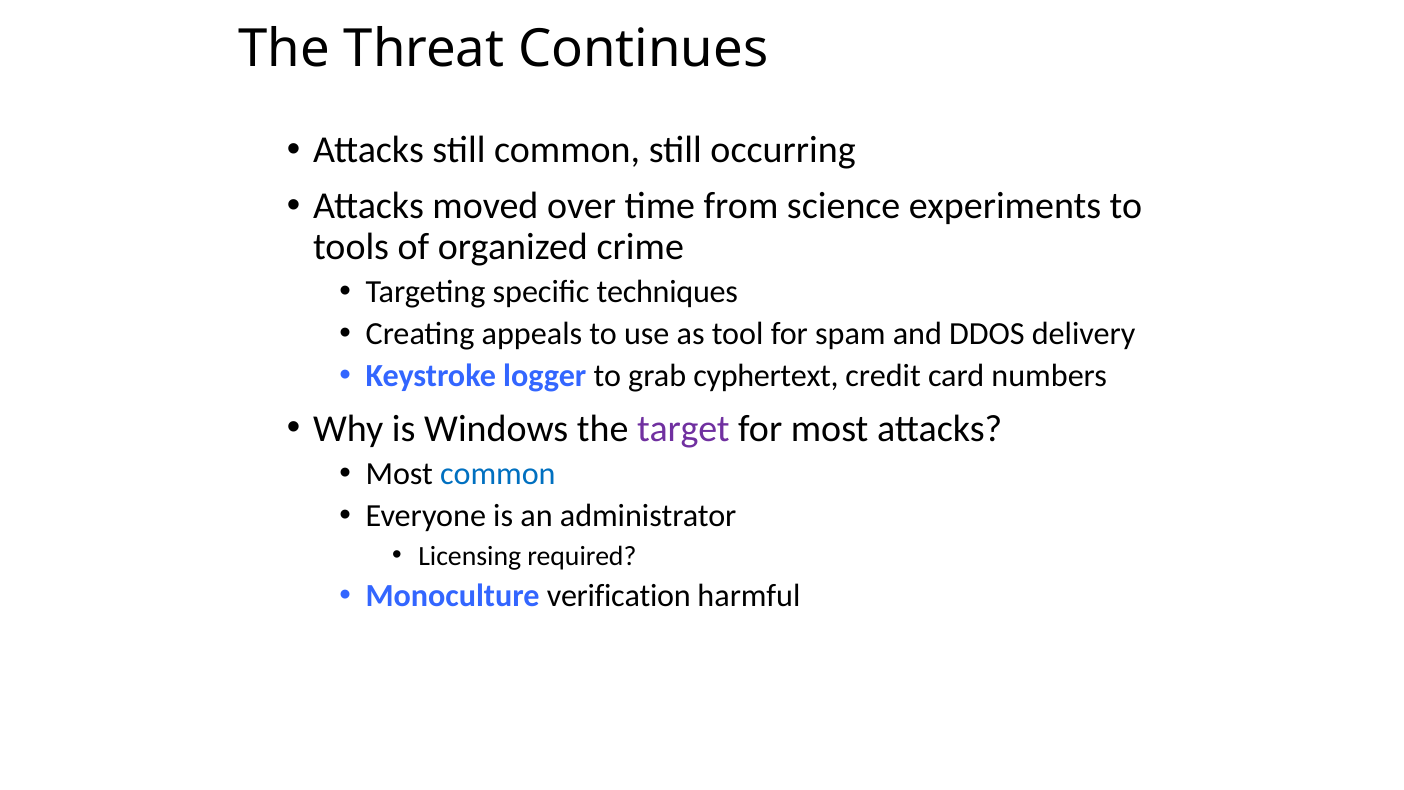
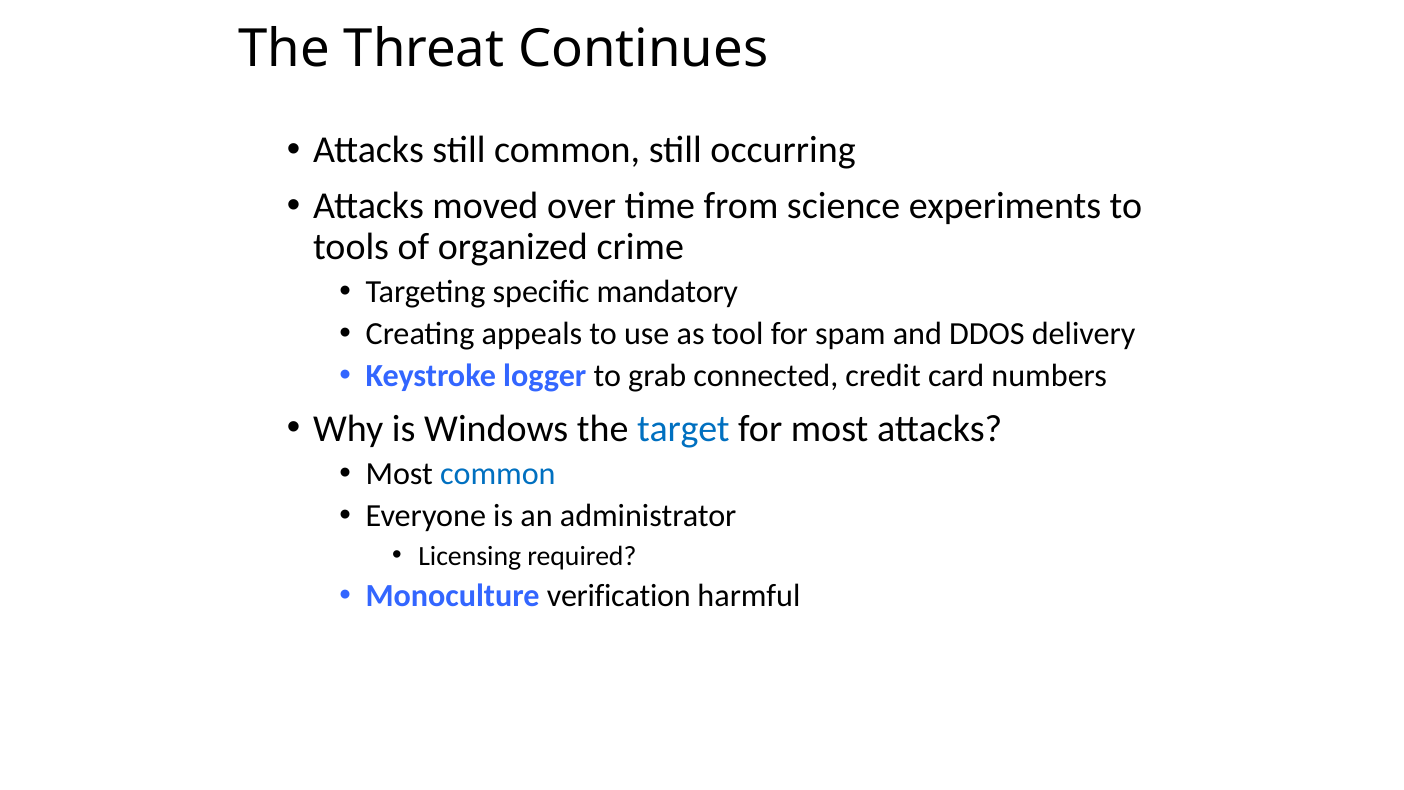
techniques: techniques -> mandatory (667, 292)
cyphertext: cyphertext -> connected (766, 376)
target colour: purple -> blue (683, 429)
